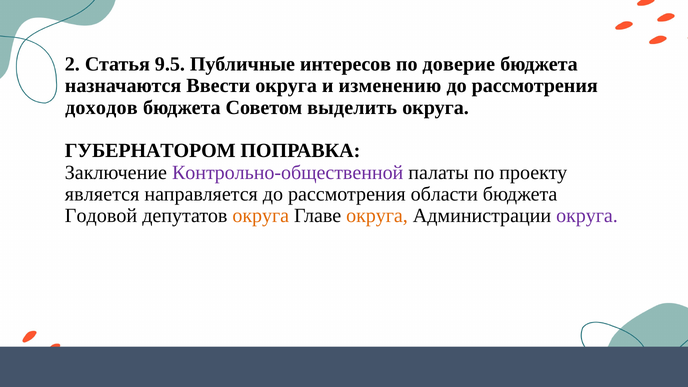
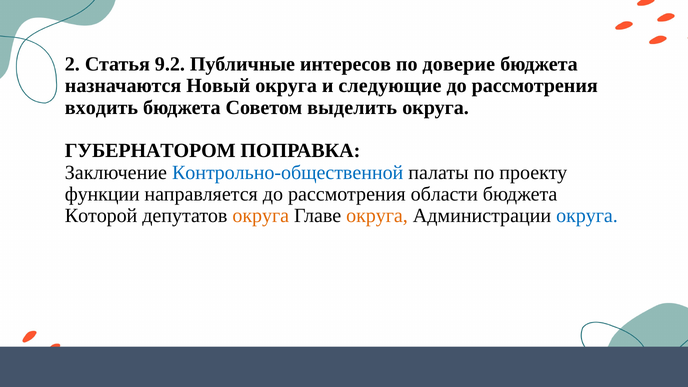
9.5: 9.5 -> 9.2 (170, 64)
Ввести: Ввести -> Новый (218, 86)
изменению: изменению -> следующие (390, 86)
доходов: доходов -> входить (101, 107)
Контрольно-общественной colour: purple -> blue (288, 172)
является: является -> функции (102, 194)
Годовой: Годовой -> Которой (101, 216)
округа colour: purple -> blue (587, 216)
